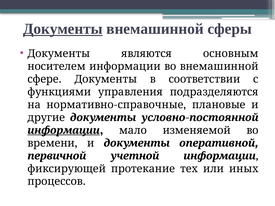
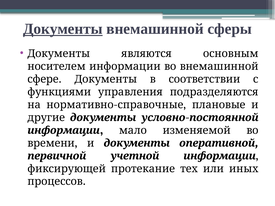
информации underline: present -> none (64, 130)
